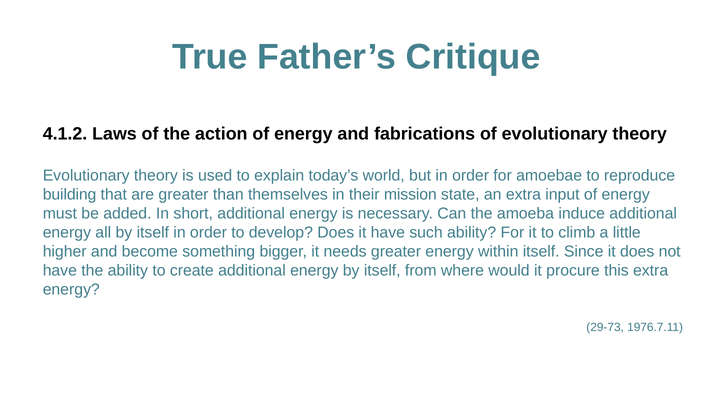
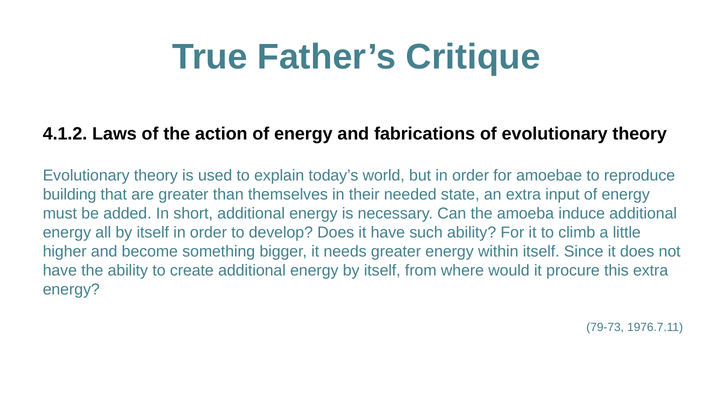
mission: mission -> needed (410, 194)
29-73: 29-73 -> 79-73 (605, 327)
